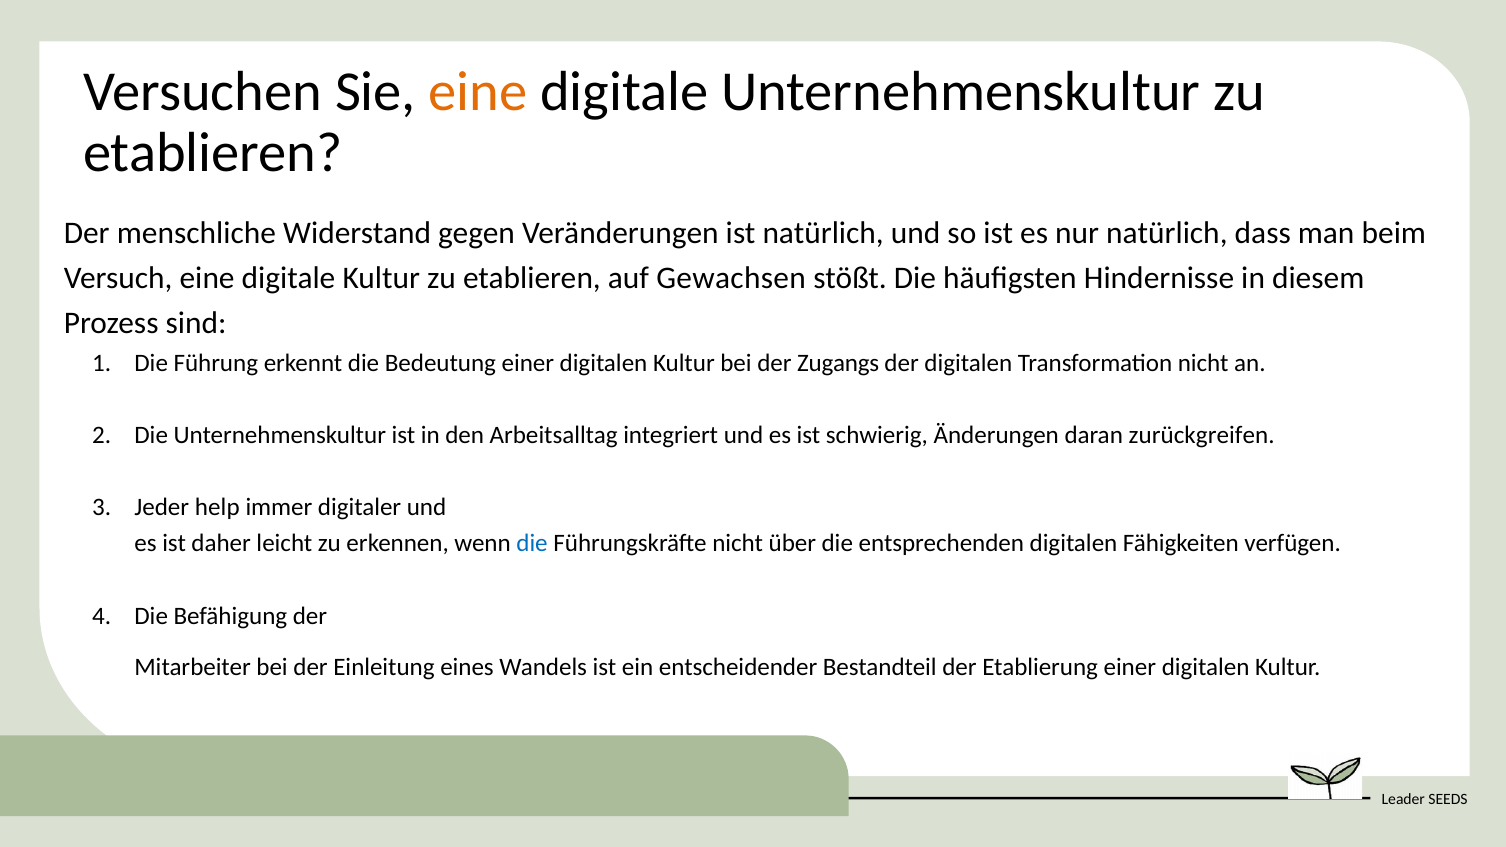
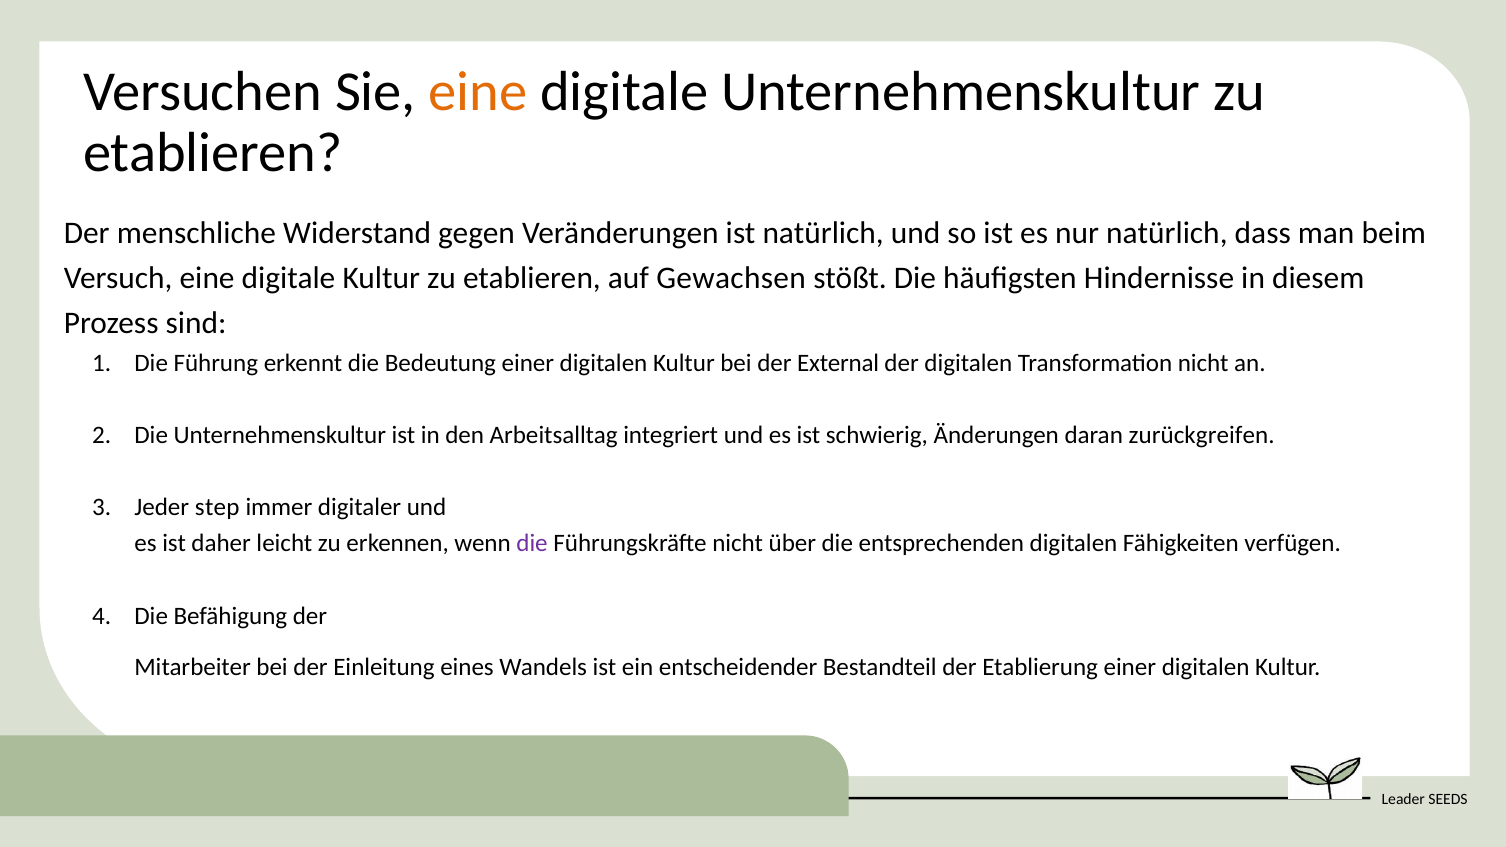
Zugangs: Zugangs -> External (838, 363)
help: help -> step (217, 508)
die colour: blue -> purple (532, 544)
